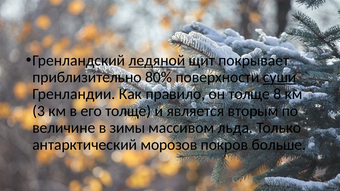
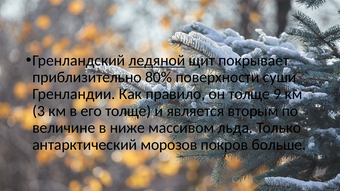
суши underline: present -> none (280, 77)
8: 8 -> 9 (277, 94)
зимы: зимы -> ниже (127, 128)
